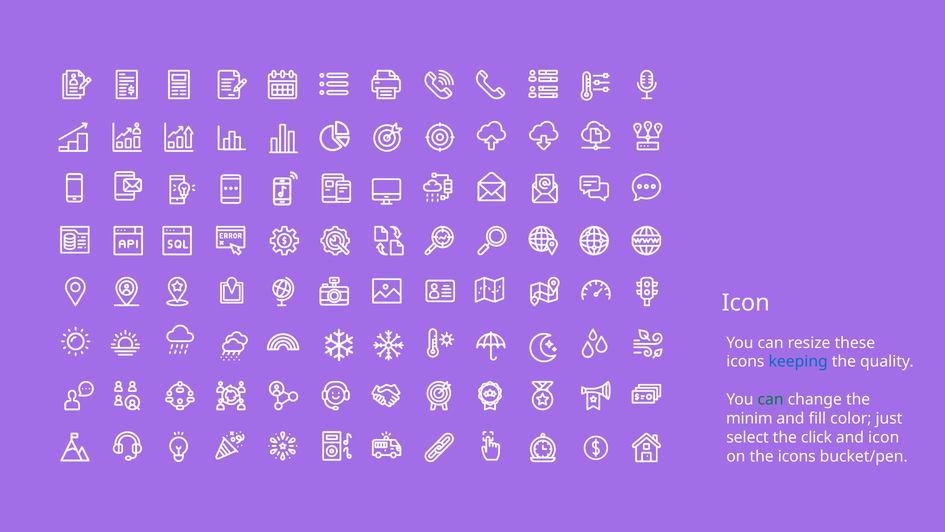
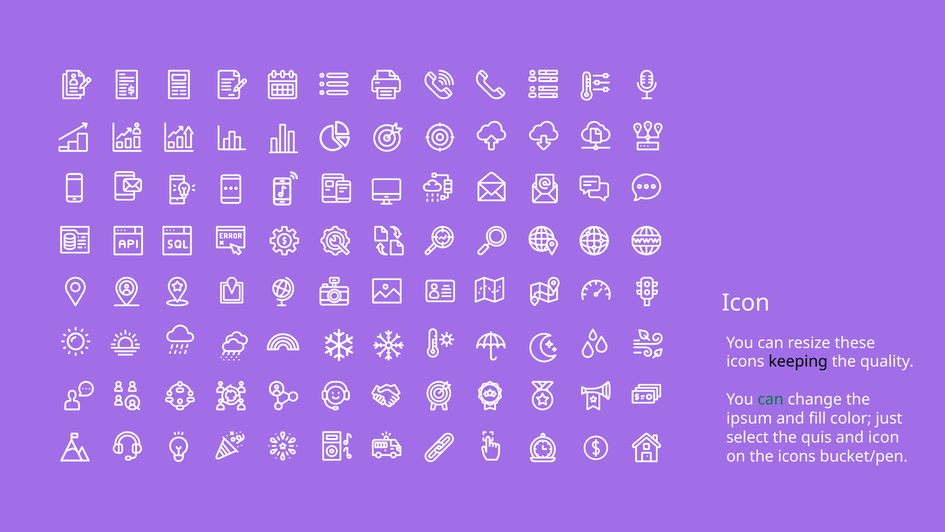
keeping colour: blue -> black (798, 361)
minim: minim -> ipsum (749, 418)
click: click -> quis (816, 437)
